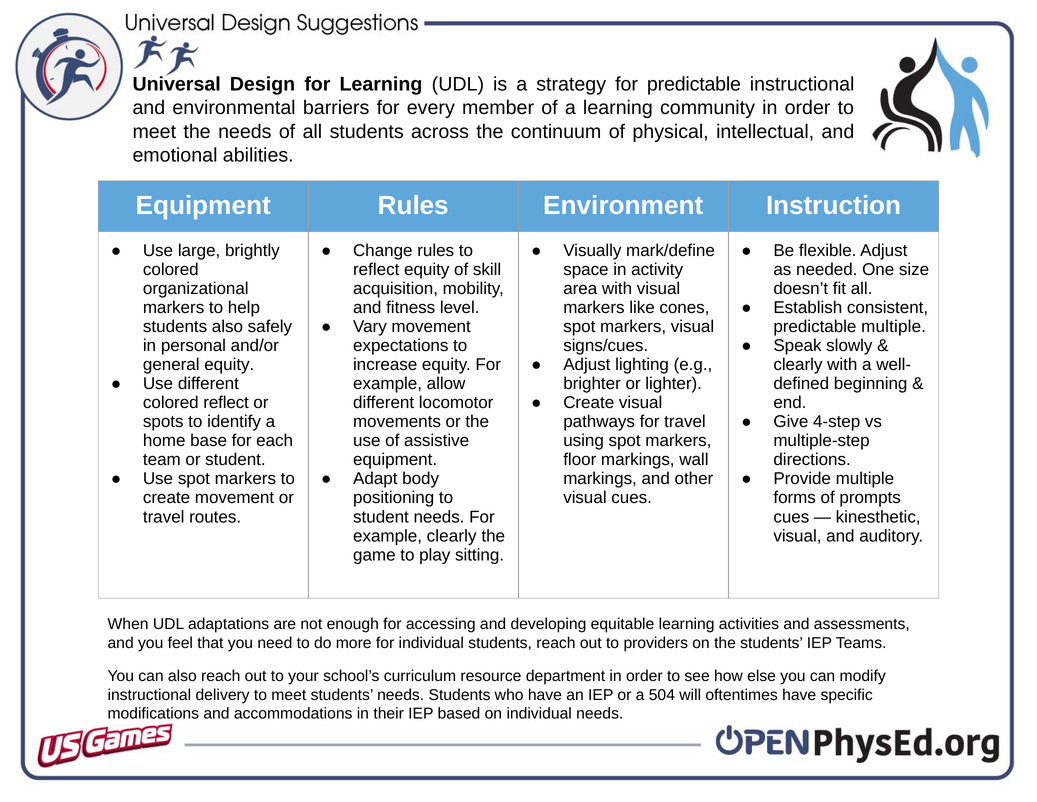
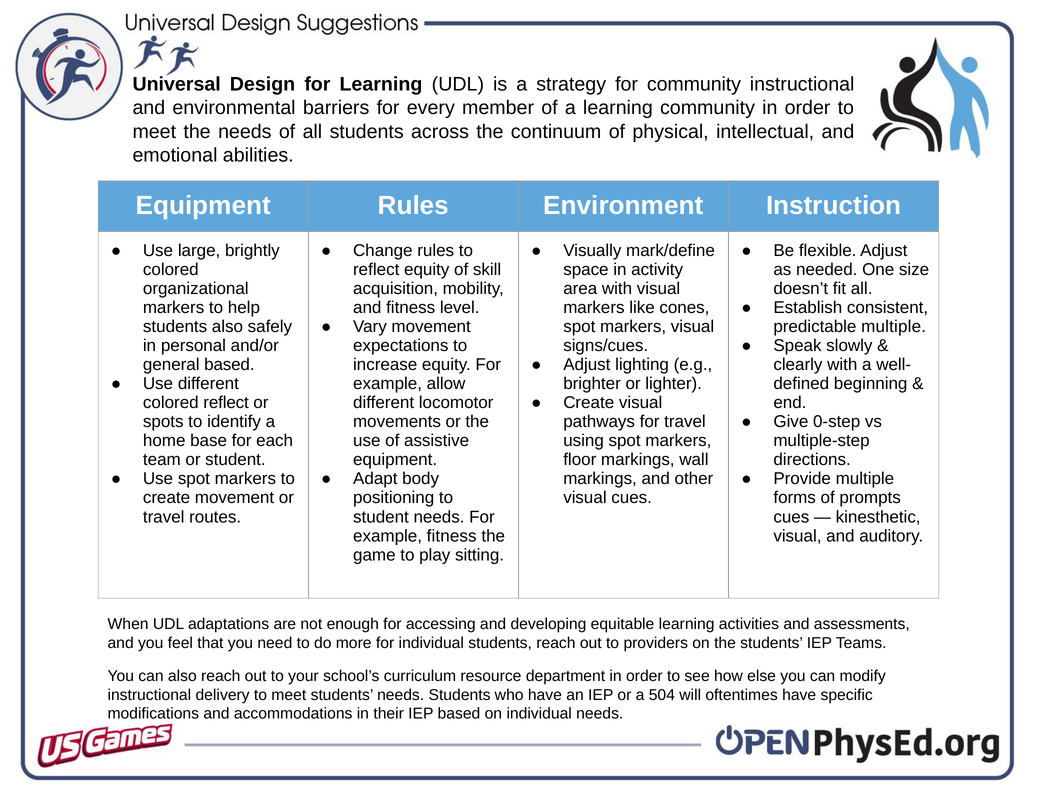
for predictable: predictable -> community (694, 84)
general equity: equity -> based (229, 364)
4-step: 4-step -> 0-step (837, 421)
example clearly: clearly -> fitness (452, 535)
